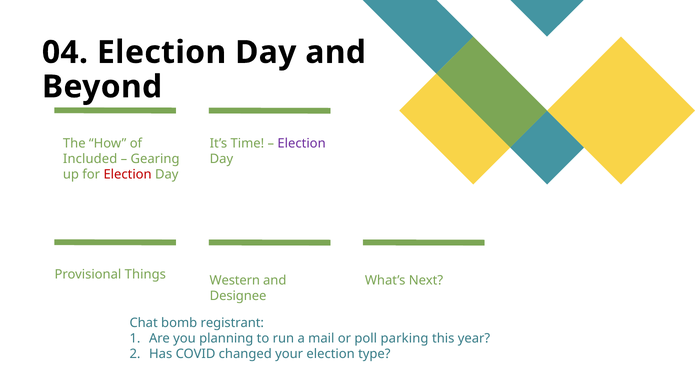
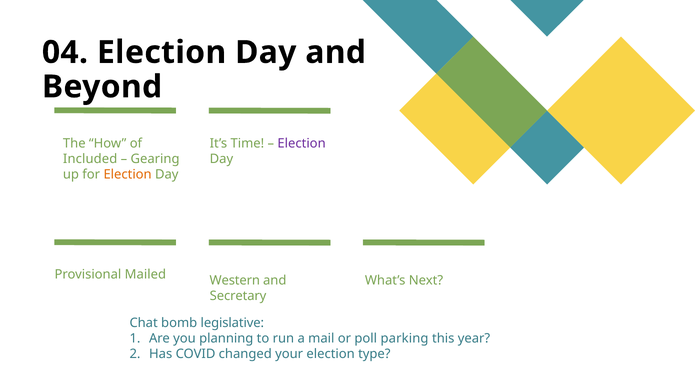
Election colour: red -> orange (128, 175)
Things: Things -> Mailed (145, 274)
Designee: Designee -> Secretary (238, 296)
registrant: registrant -> legislative (232, 323)
